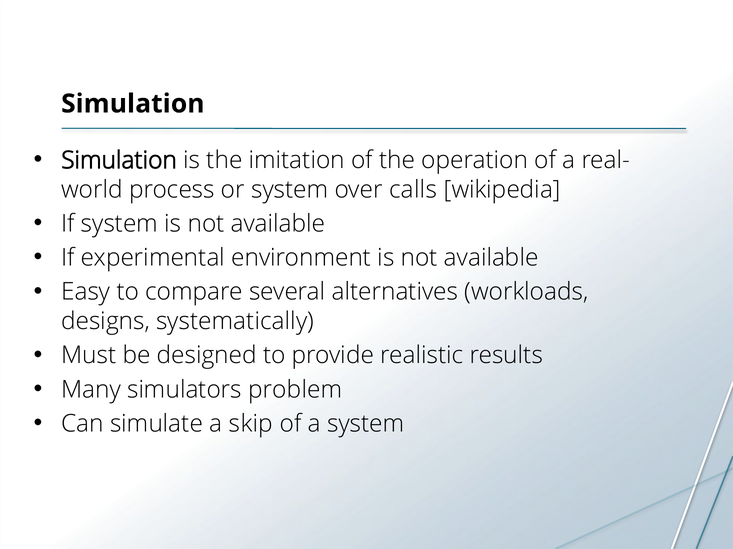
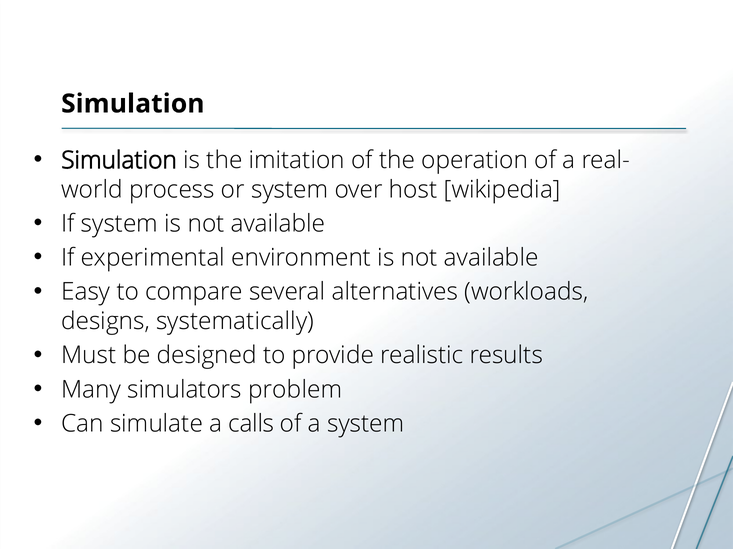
calls: calls -> host (413, 190)
skip: skip -> calls (251, 424)
